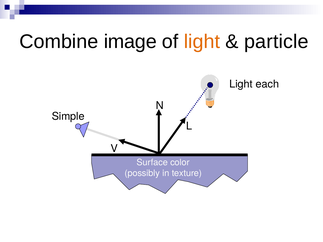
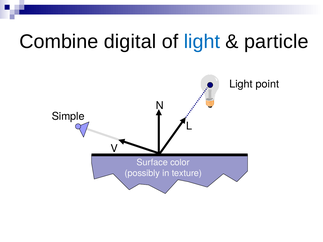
image: image -> digital (130, 42)
light colour: orange -> blue (202, 42)
each: each -> point (267, 84)
